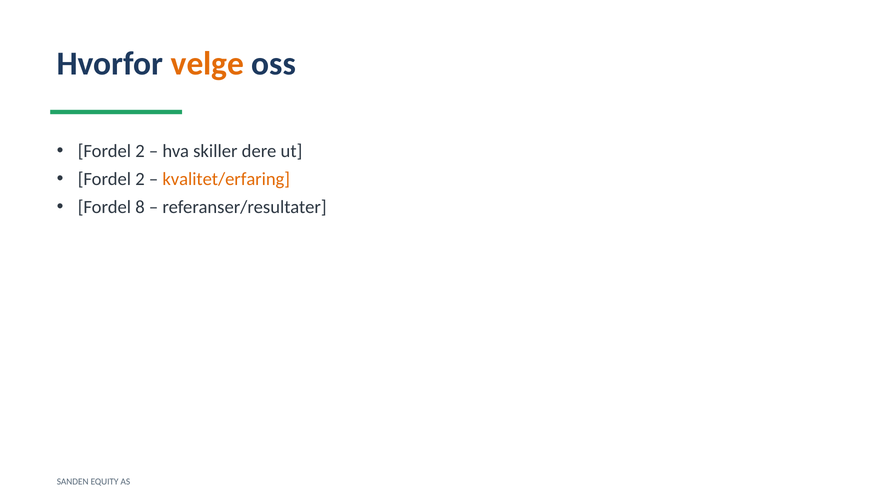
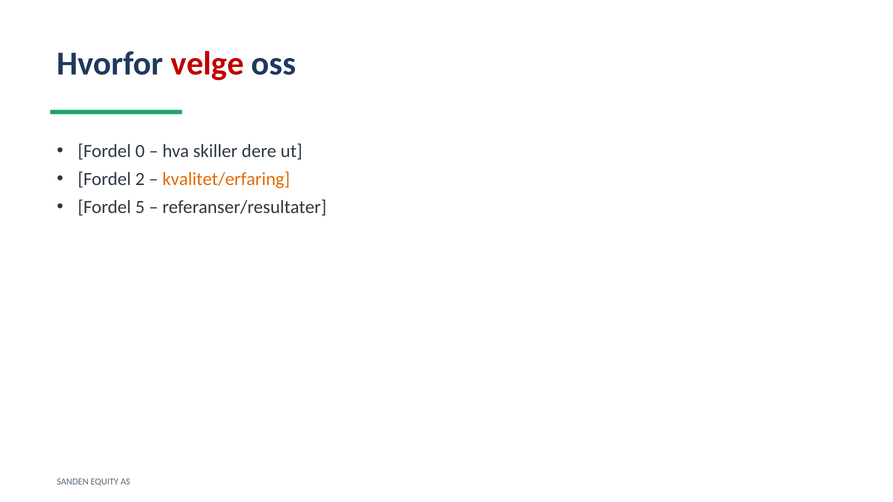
velge colour: orange -> red (207, 64)
2: 2 -> 0 (140, 151)
8: 8 -> 5 (140, 207)
